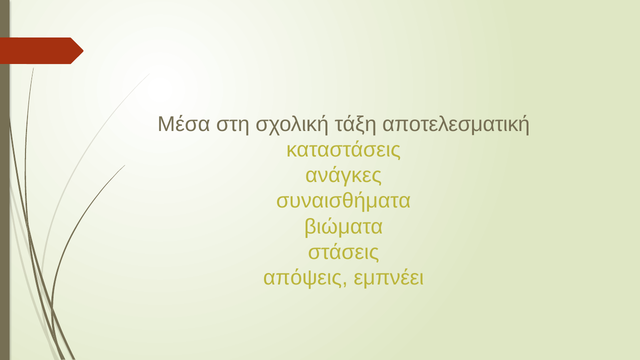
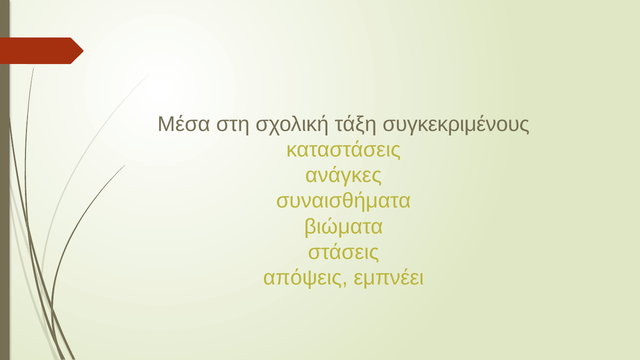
αποτελεσματική: αποτελεσματική -> συγκεκριμένους (456, 124)
